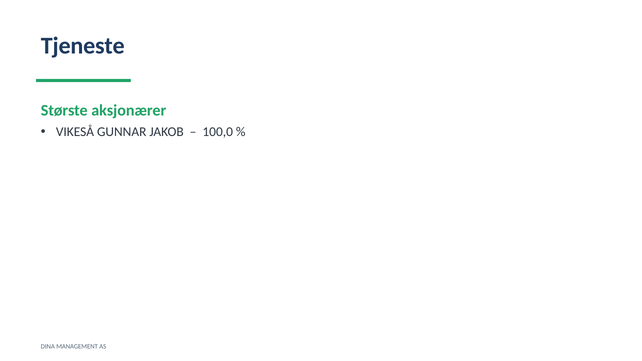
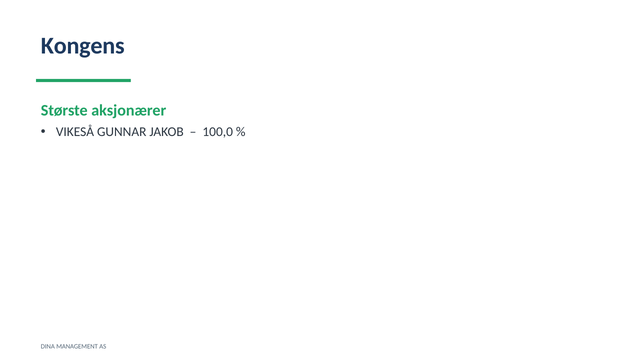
Tjeneste: Tjeneste -> Kongens (83, 46)
